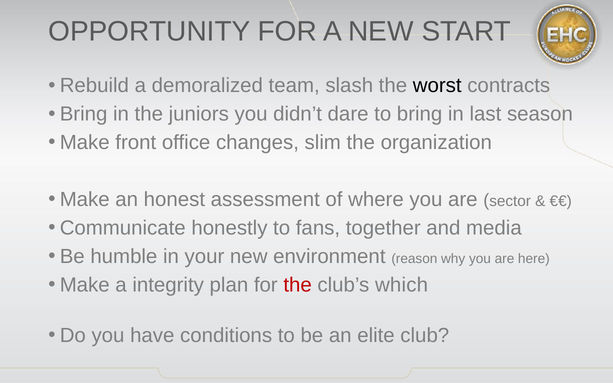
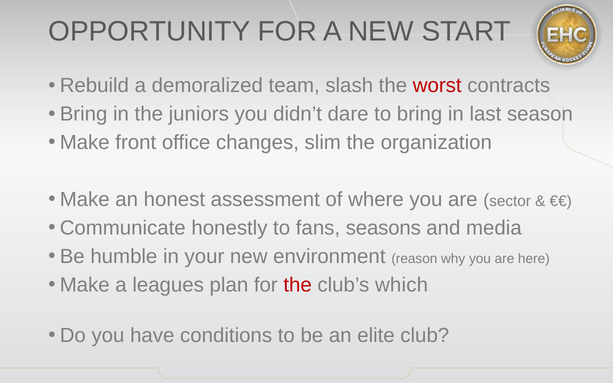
worst colour: black -> red (437, 86)
together: together -> seasons (383, 228)
integrity: integrity -> leagues (168, 285)
